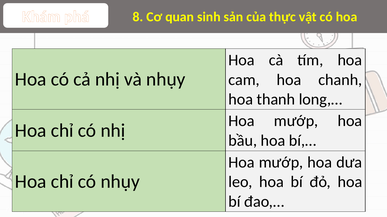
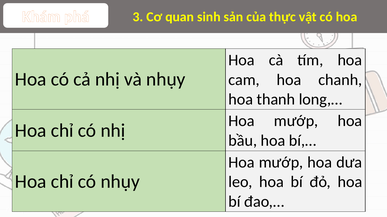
8: 8 -> 3 (138, 17)
